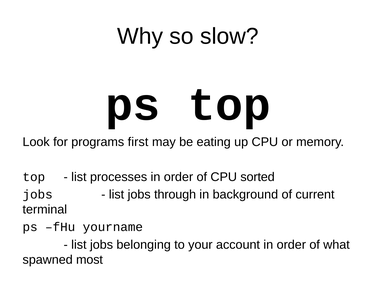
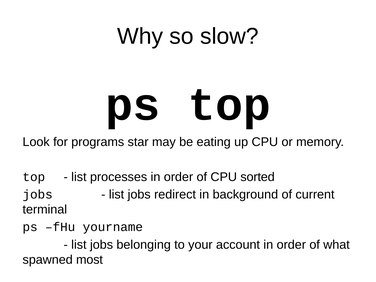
first: first -> star (138, 142)
through: through -> redirect (175, 195)
